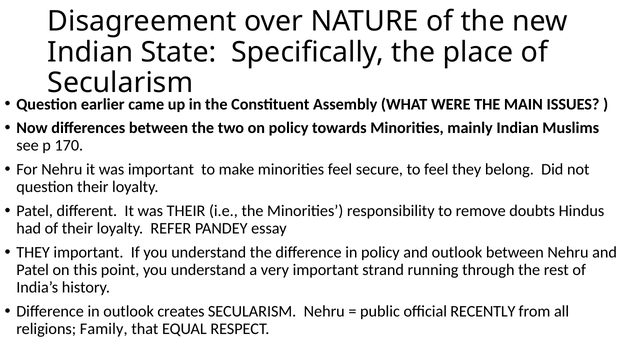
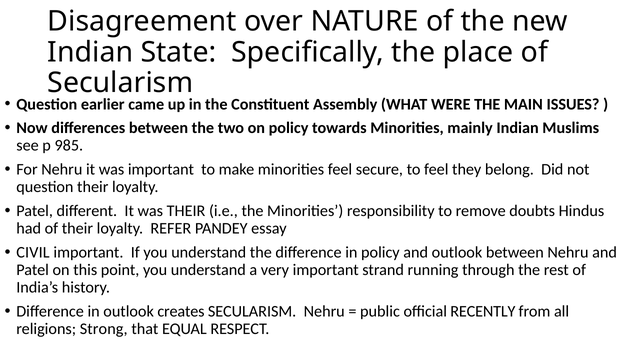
170: 170 -> 985 (69, 146)
THEY: THEY -> CIVIL (33, 252)
Family: Family -> Strong (104, 329)
